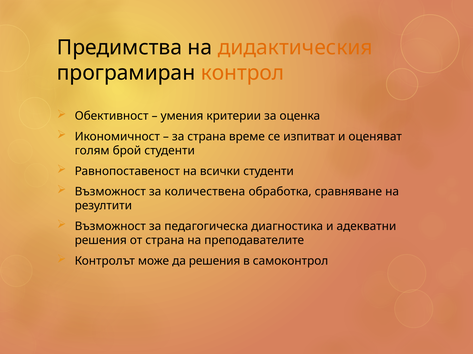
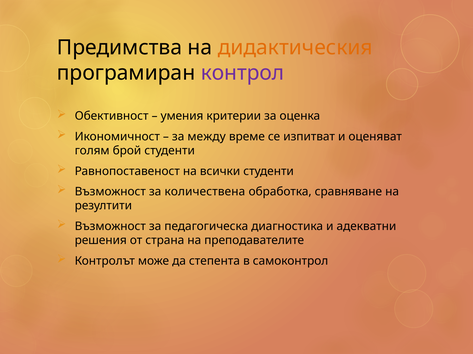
контрол colour: orange -> purple (243, 73)
за страна: страна -> между (207, 137)
да решения: решения -> степента (214, 261)
